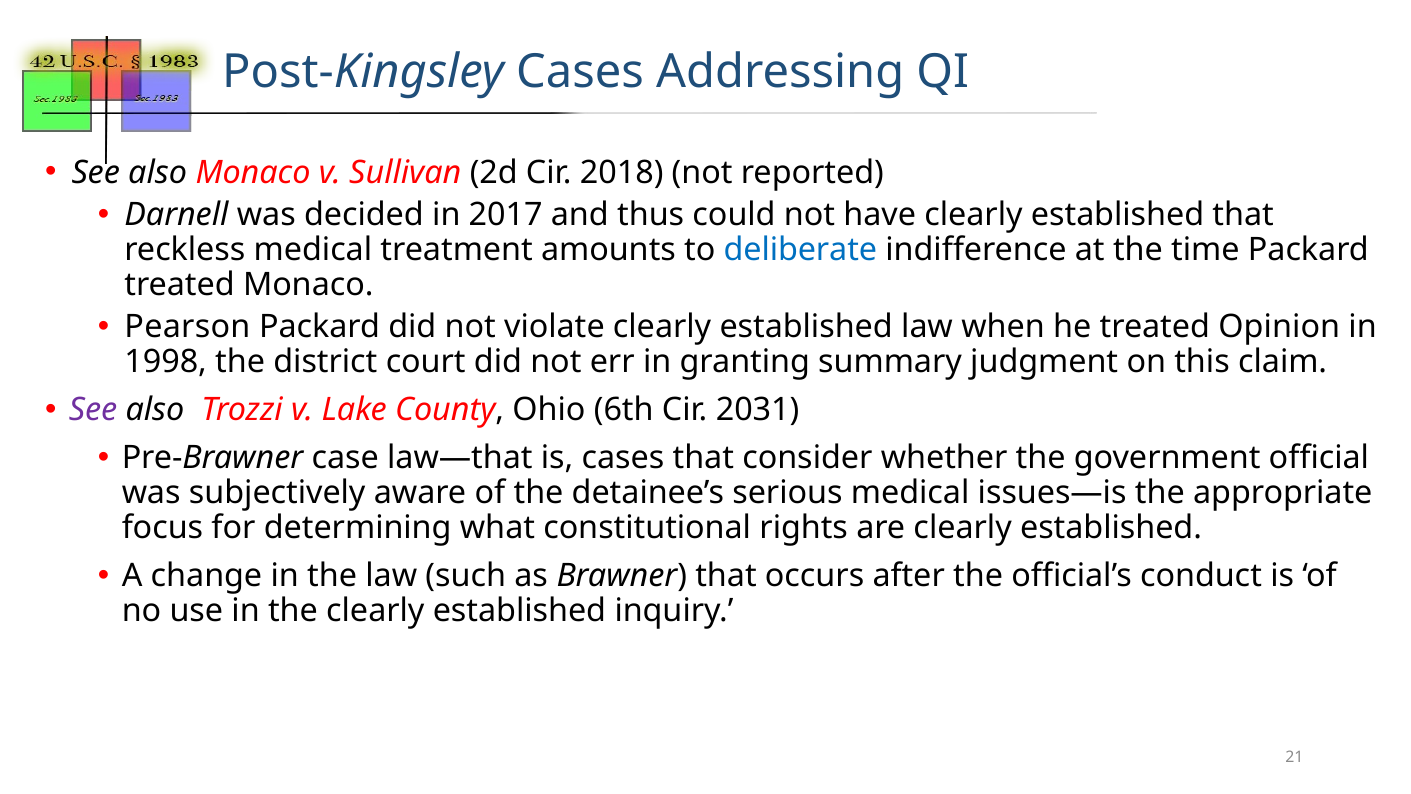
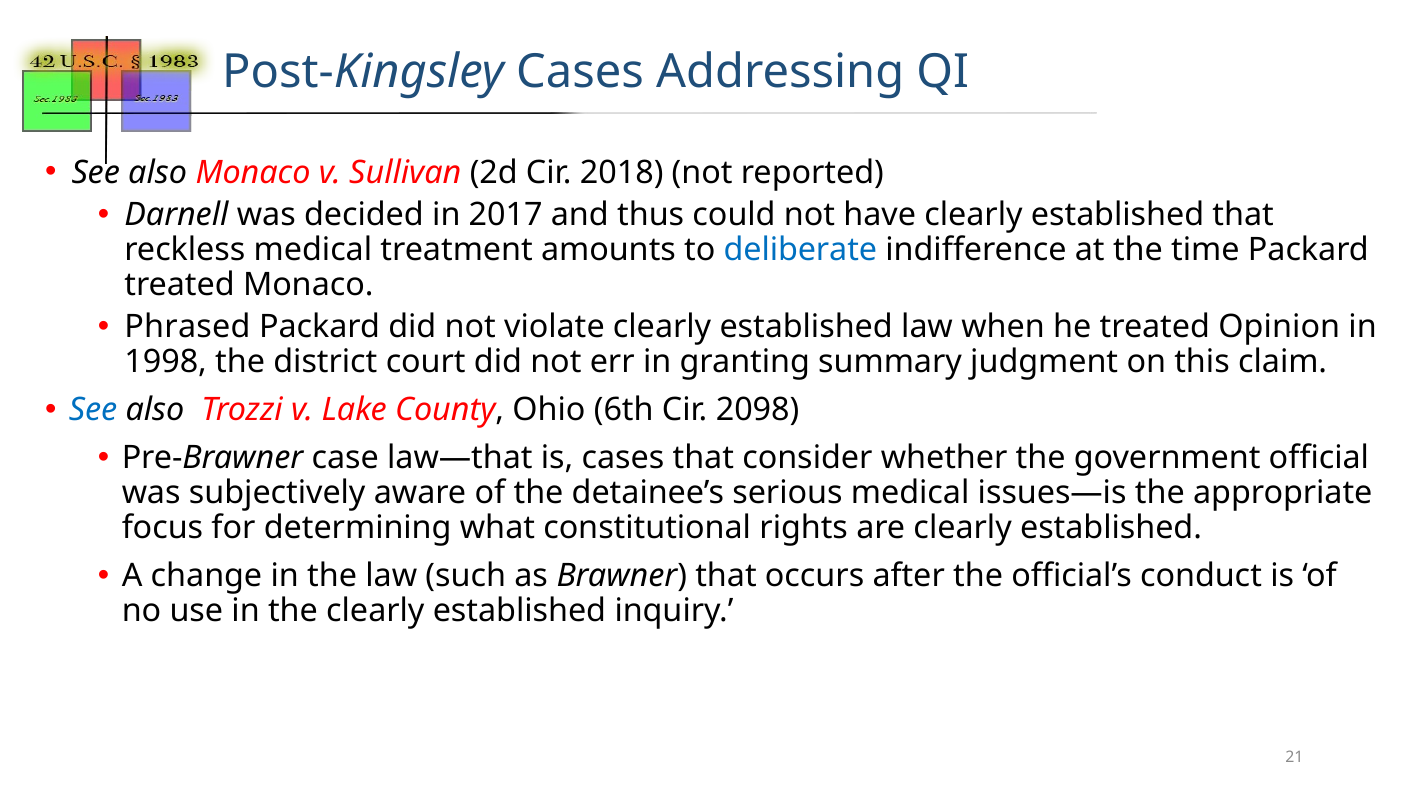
Pearson: Pearson -> Phrased (187, 327)
See colour: purple -> blue (93, 410)
2031: 2031 -> 2098 (758, 410)
